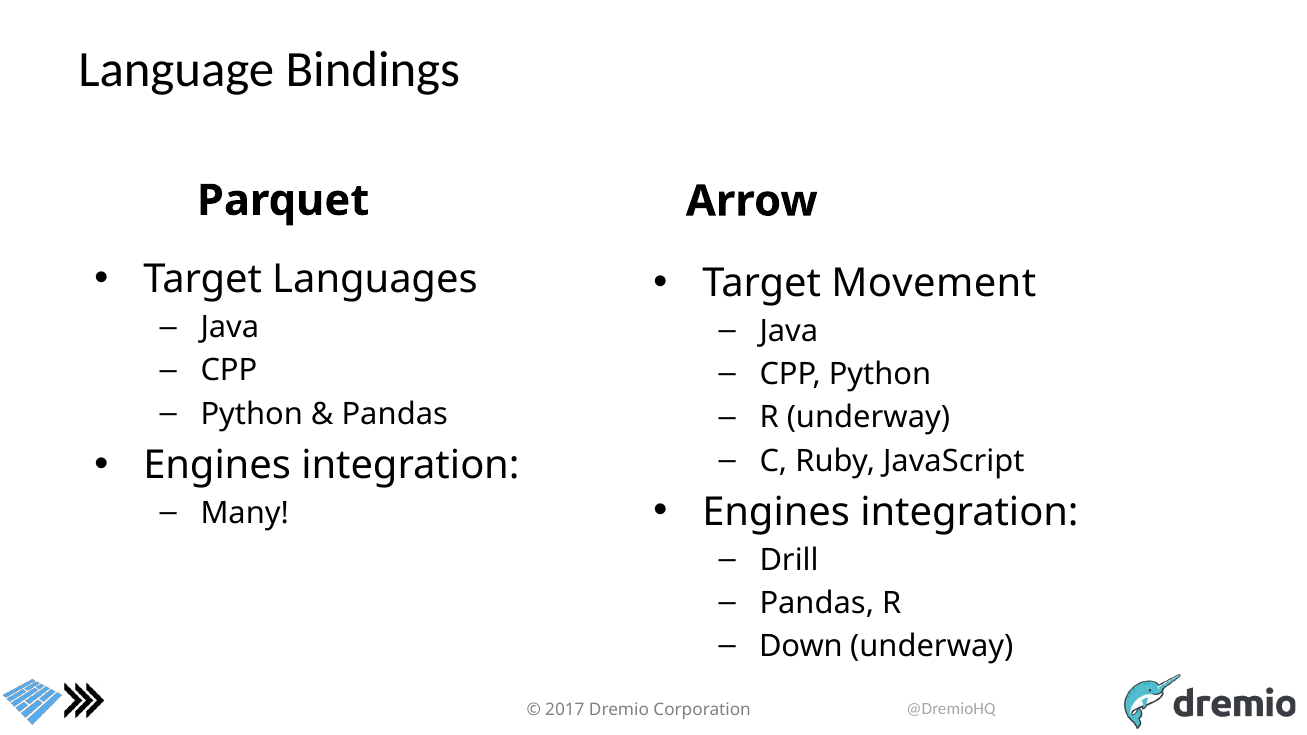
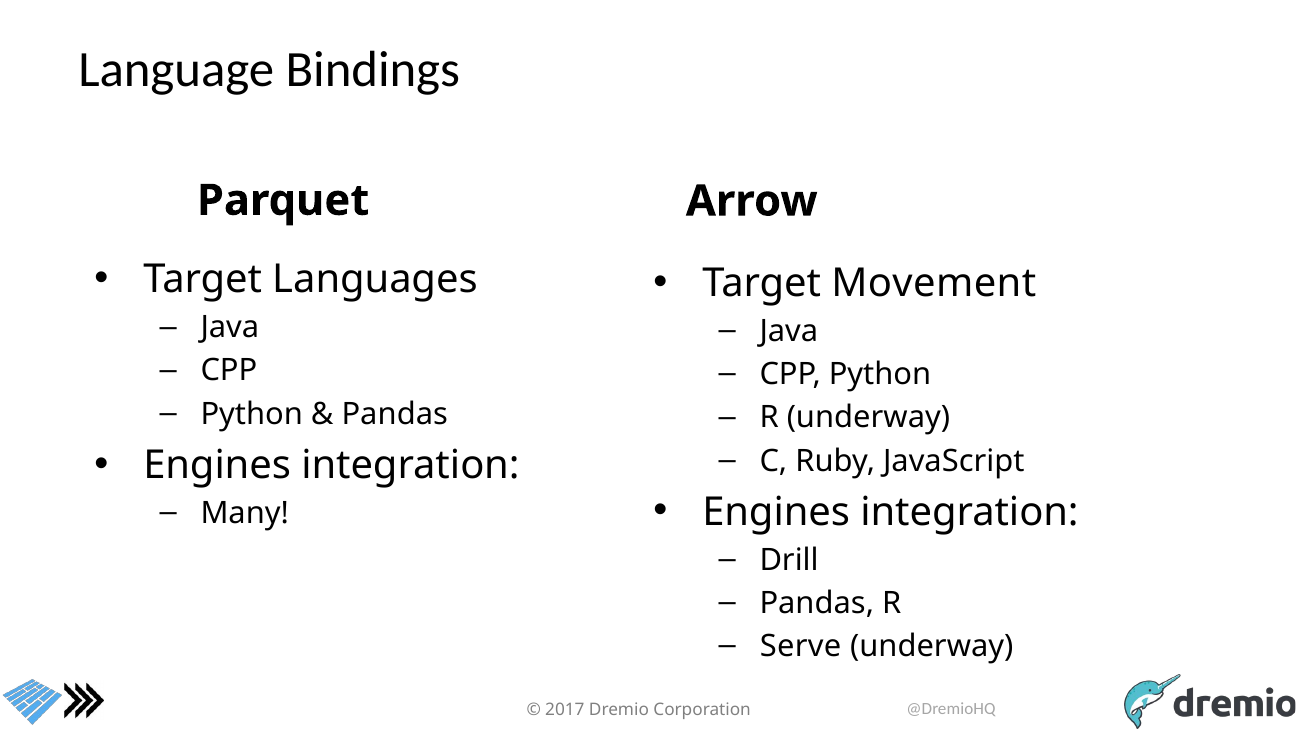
Down: Down -> Serve (801, 647)
